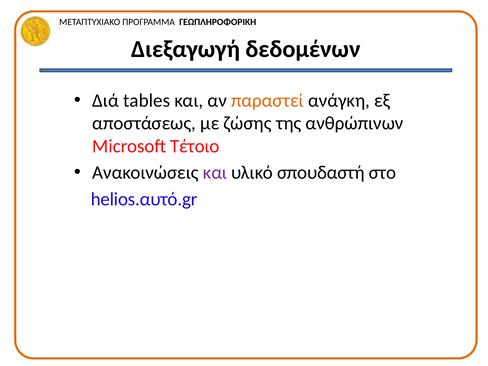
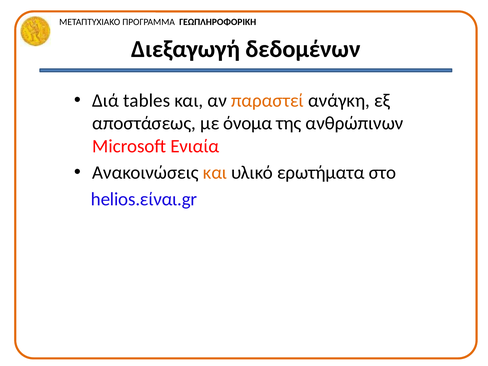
ζώσης: ζώσης -> όνομα (248, 123)
Τέτοιο: Τέτοιο -> Ενιαία (195, 146)
και colour: purple -> orange (215, 173)
σπουδαστή: σπουδαστή -> ερωτήματα (321, 173)
helios.αυτό.gr: helios.αυτό.gr -> helios.είναι.gr (144, 199)
